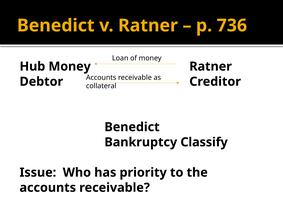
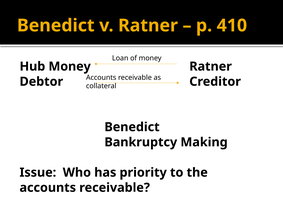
736: 736 -> 410 (232, 25)
Classify: Classify -> Making (204, 142)
